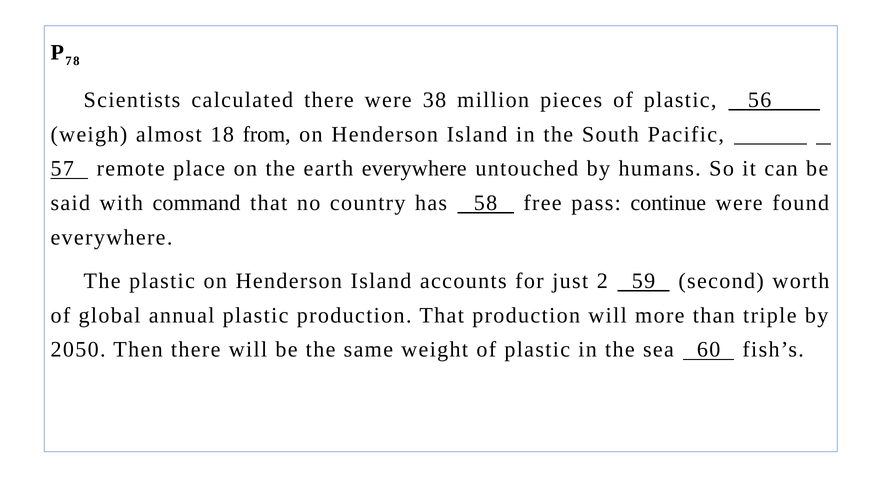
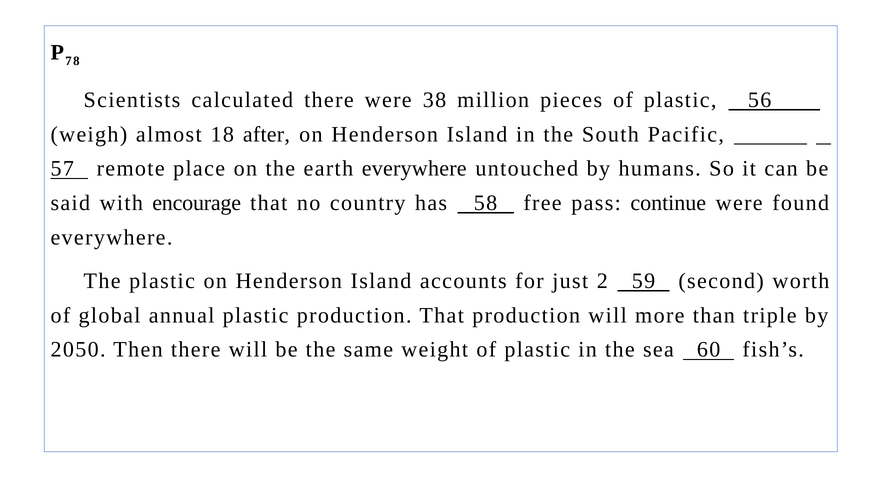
from: from -> after (266, 134)
command: command -> encourage (197, 203)
